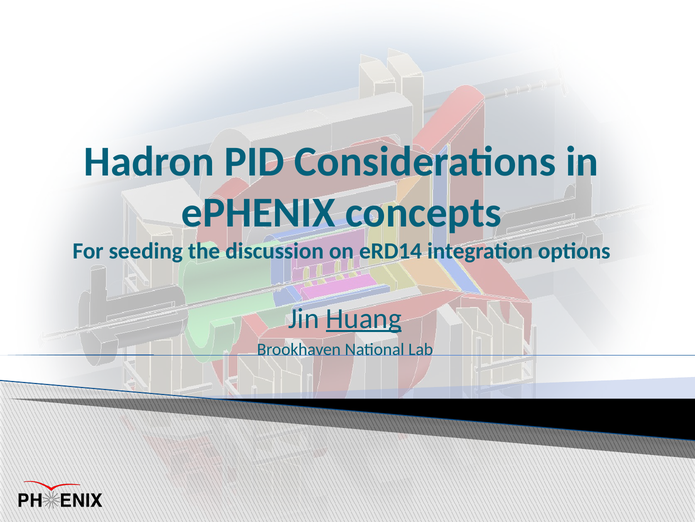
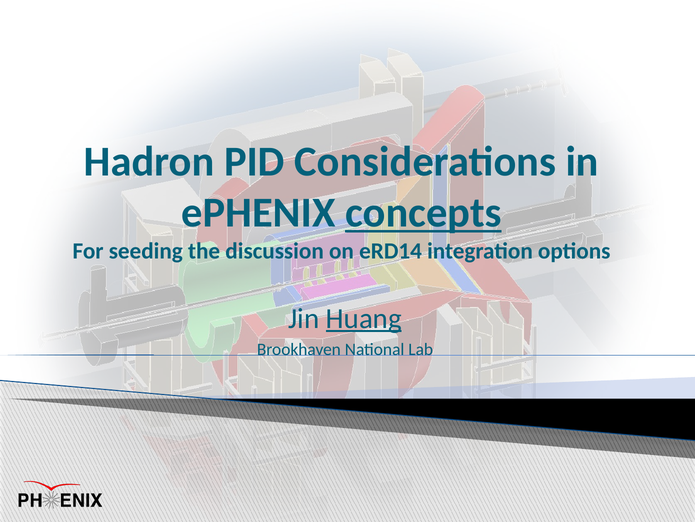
concepts underline: none -> present (423, 213)
